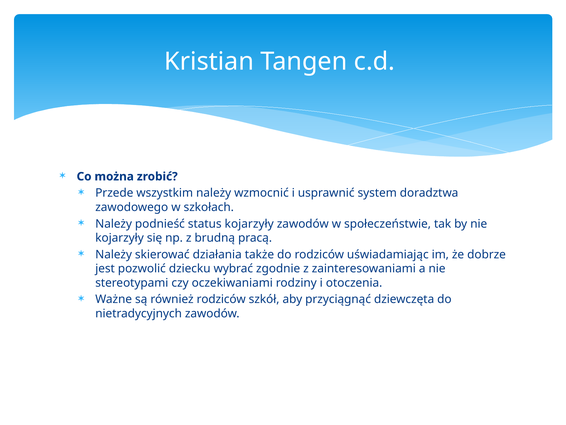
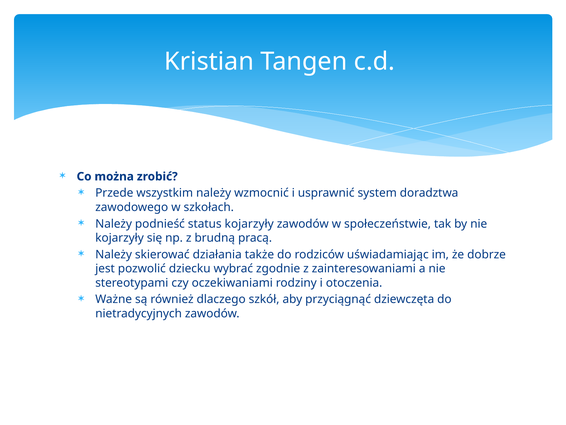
również rodziców: rodziców -> dlaczego (221, 299)
